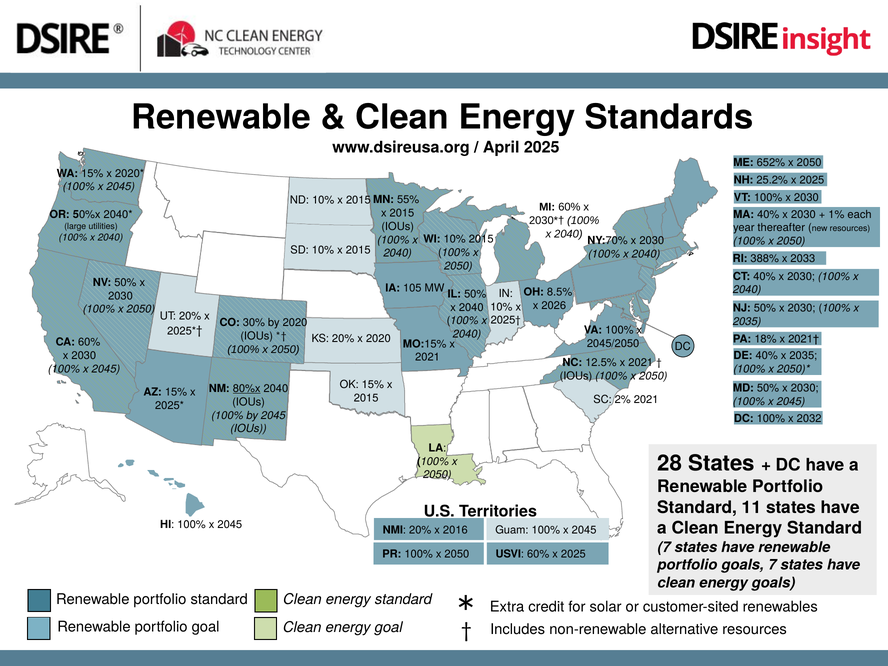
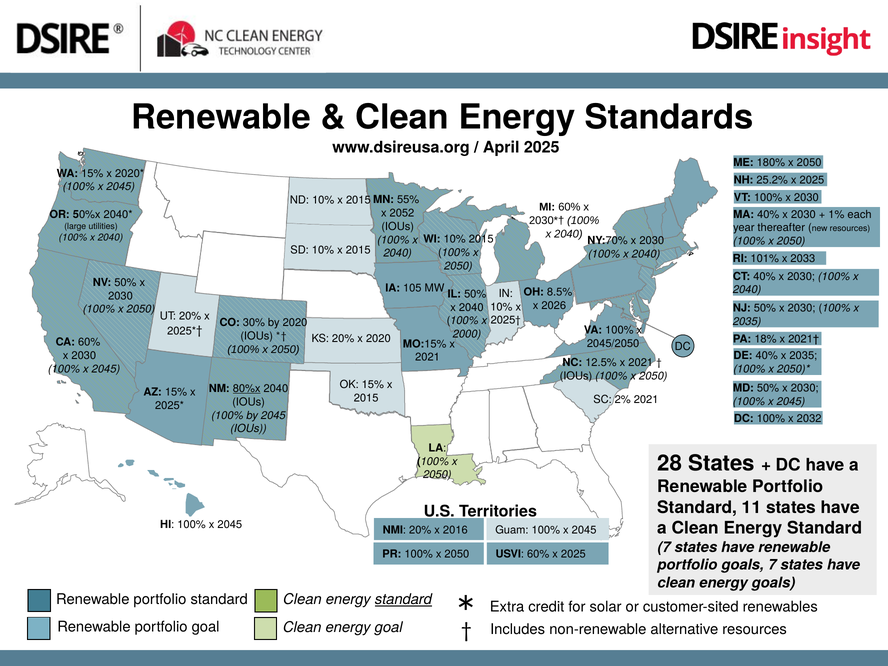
652%: 652% -> 180% (771, 163)
2015: 2015 -> 2052 (402, 213)
388%: 388% -> 101% (765, 259)
2040: 2040 -> 2000 (467, 334)
standard underline: none -> present (403, 600)
